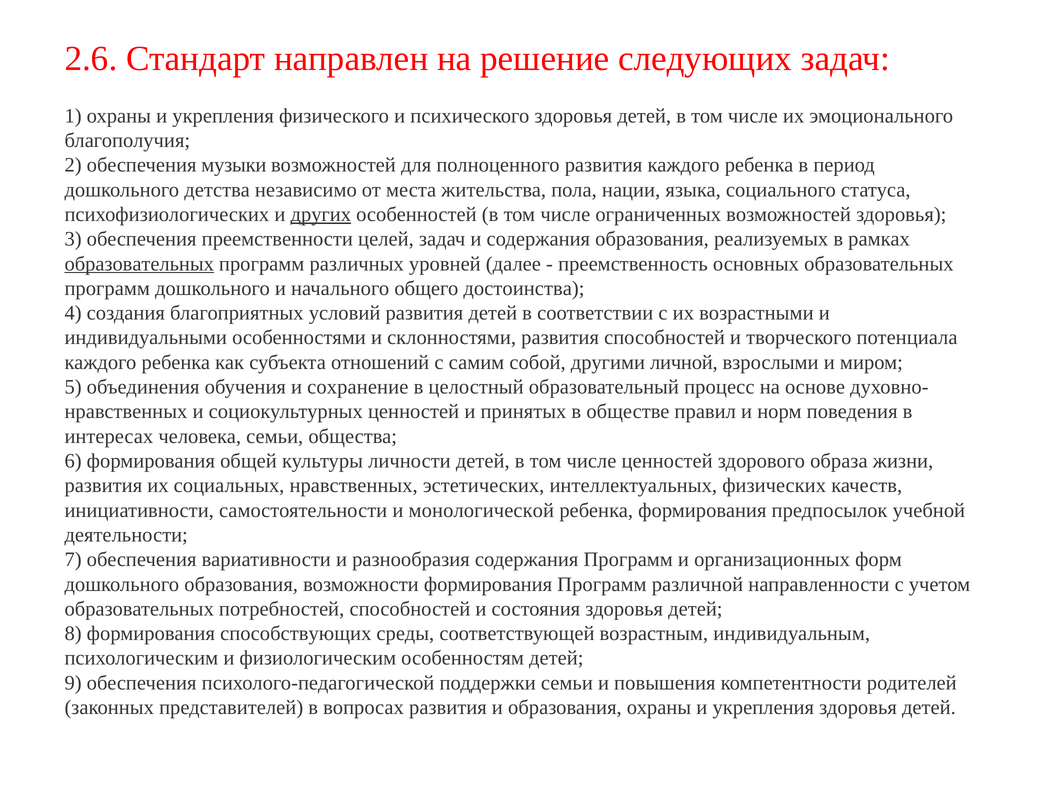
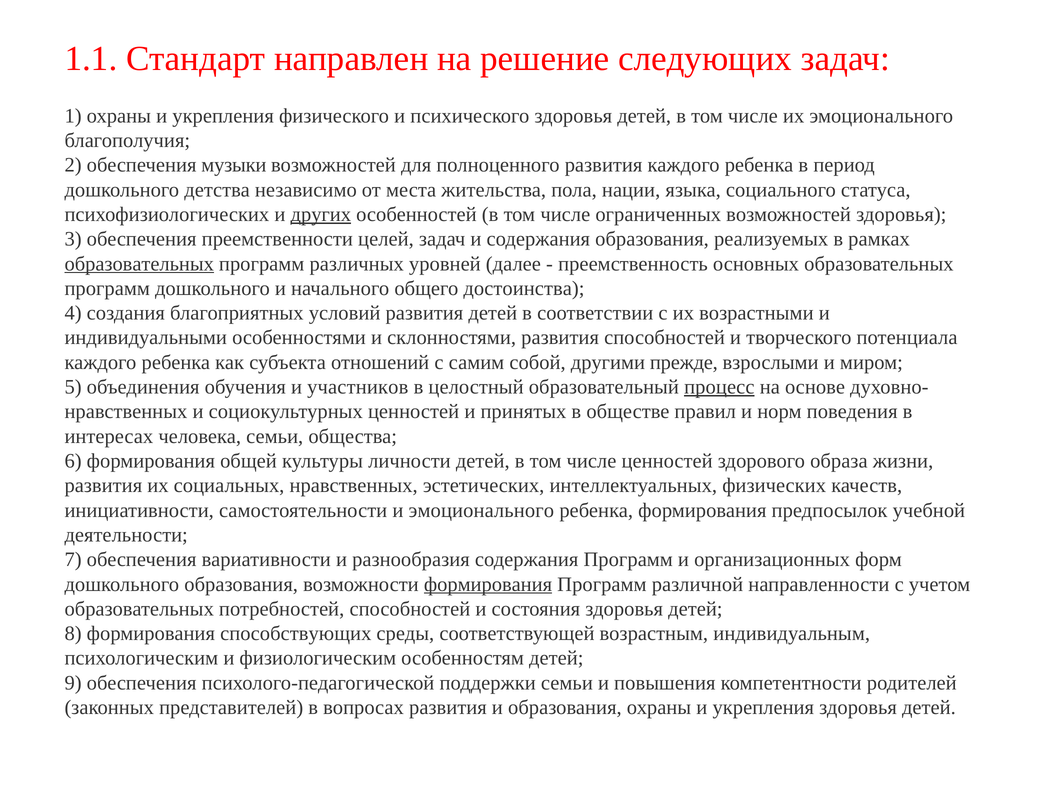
2.6: 2.6 -> 1.1 (91, 59)
личной: личной -> прежде (684, 362)
сохранение: сохранение -> участников (358, 387)
процесс underline: none -> present (719, 387)
и монологической: монологической -> эмоционального (481, 510)
формирования underline: none -> present (488, 584)
